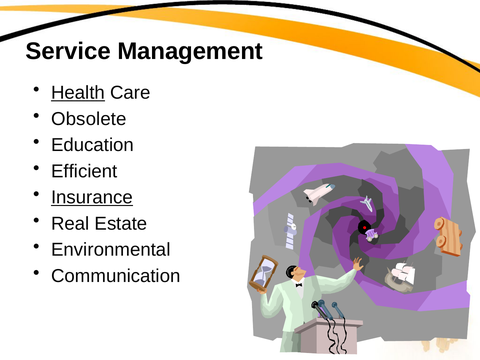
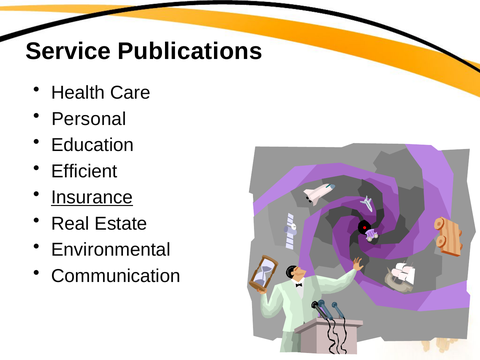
Management: Management -> Publications (190, 51)
Health underline: present -> none (78, 93)
Obsolete: Obsolete -> Personal (89, 119)
